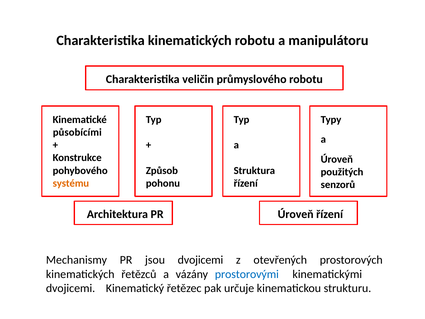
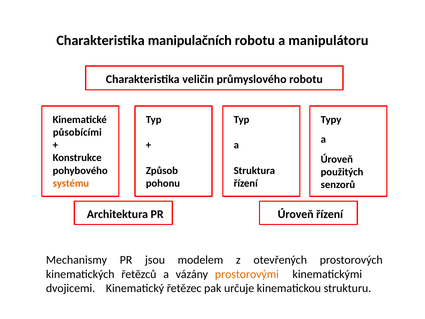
Charakteristika kinematických: kinematických -> manipulačních (190, 40)
jsou dvojicemi: dvojicemi -> modelem (200, 260)
prostorovými colour: blue -> orange (247, 274)
